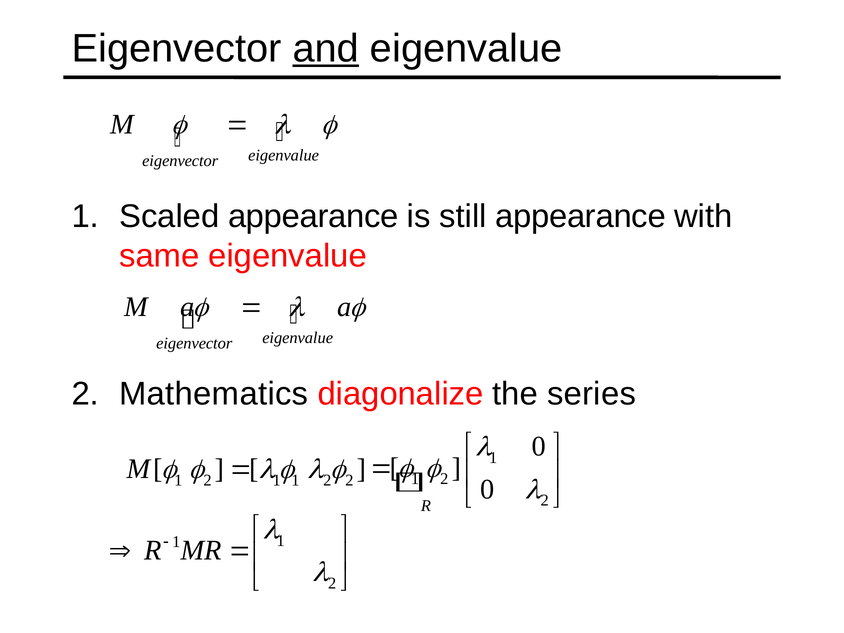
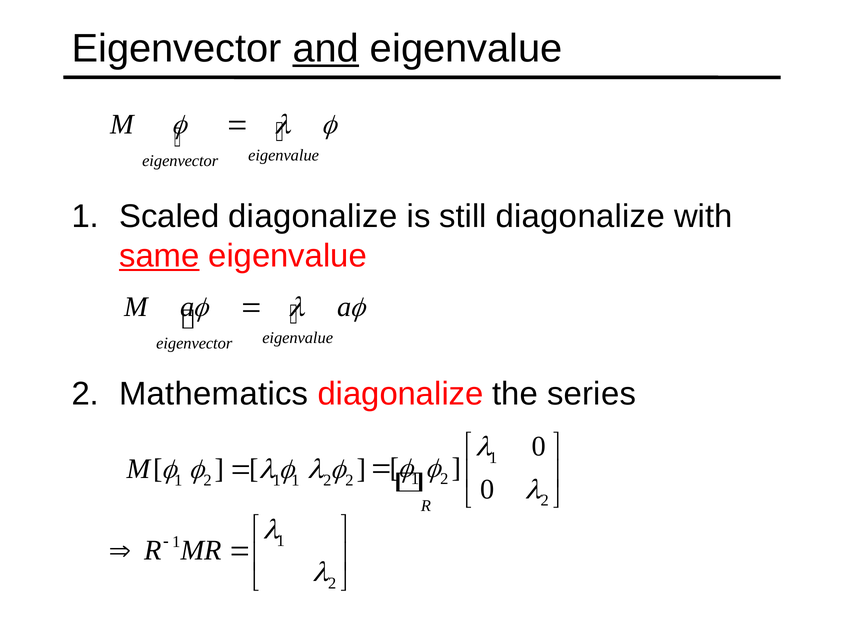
Scaled appearance: appearance -> diagonalize (313, 217)
still appearance: appearance -> diagonalize (580, 217)
same underline: none -> present (159, 256)
